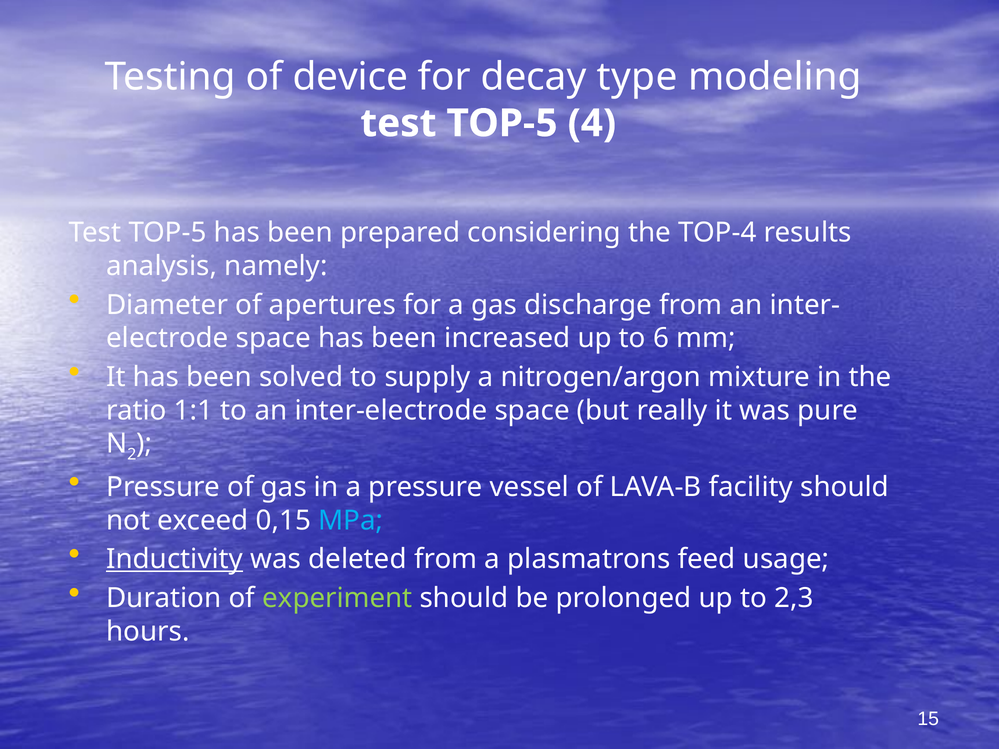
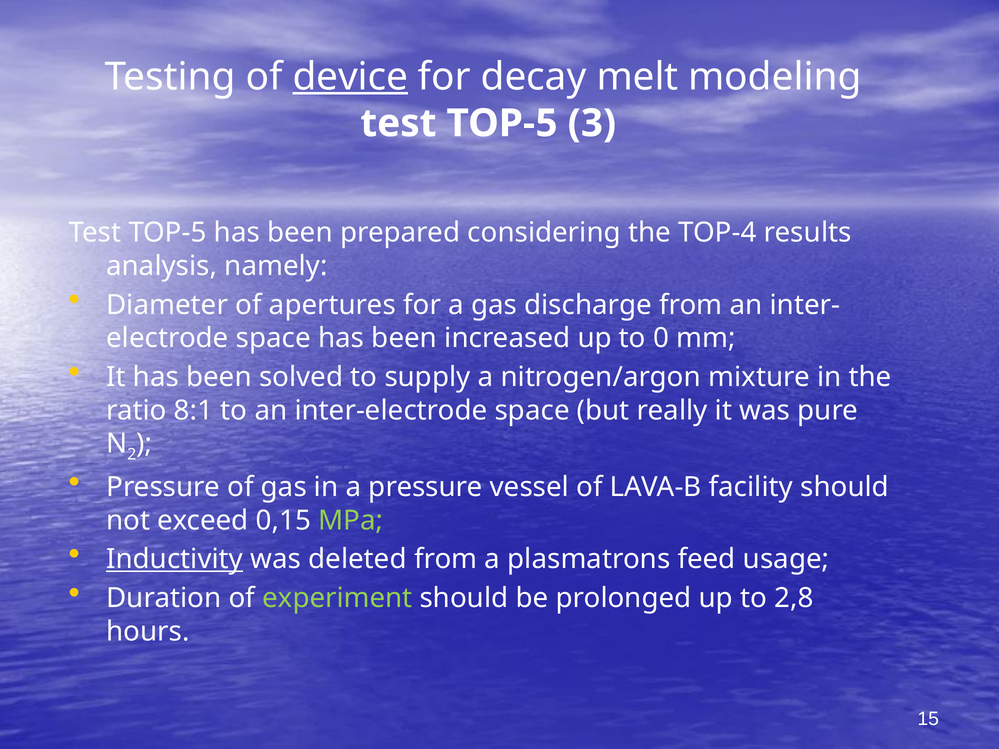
device underline: none -> present (350, 77)
type: type -> melt (638, 77)
4: 4 -> 3 (592, 123)
6: 6 -> 0 (661, 338)
1:1: 1:1 -> 8:1 (194, 411)
MPa colour: light blue -> light green (351, 521)
2,3: 2,3 -> 2,8 (794, 598)
